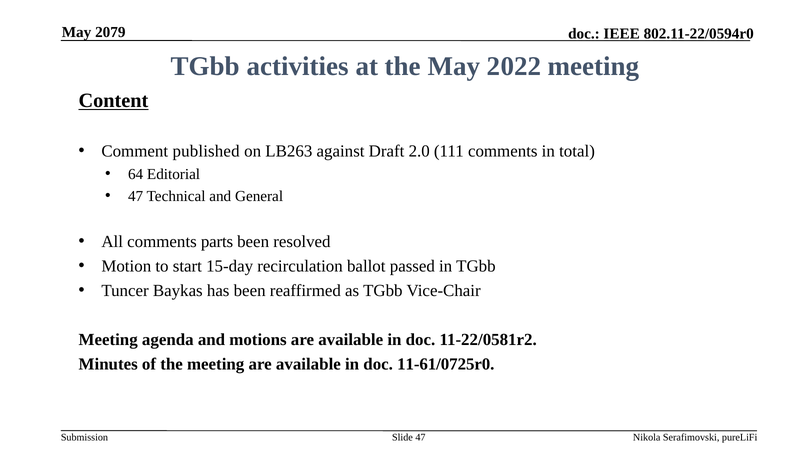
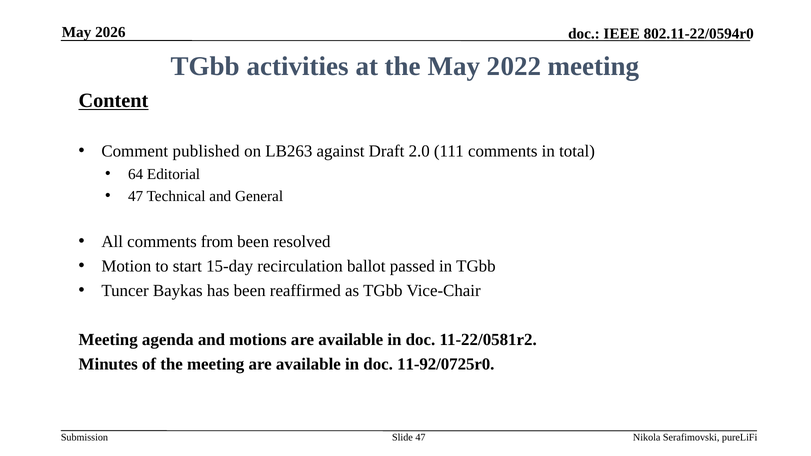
2079: 2079 -> 2026 (110, 32)
parts: parts -> from (217, 242)
11-61/0725r0: 11-61/0725r0 -> 11-92/0725r0 (446, 364)
